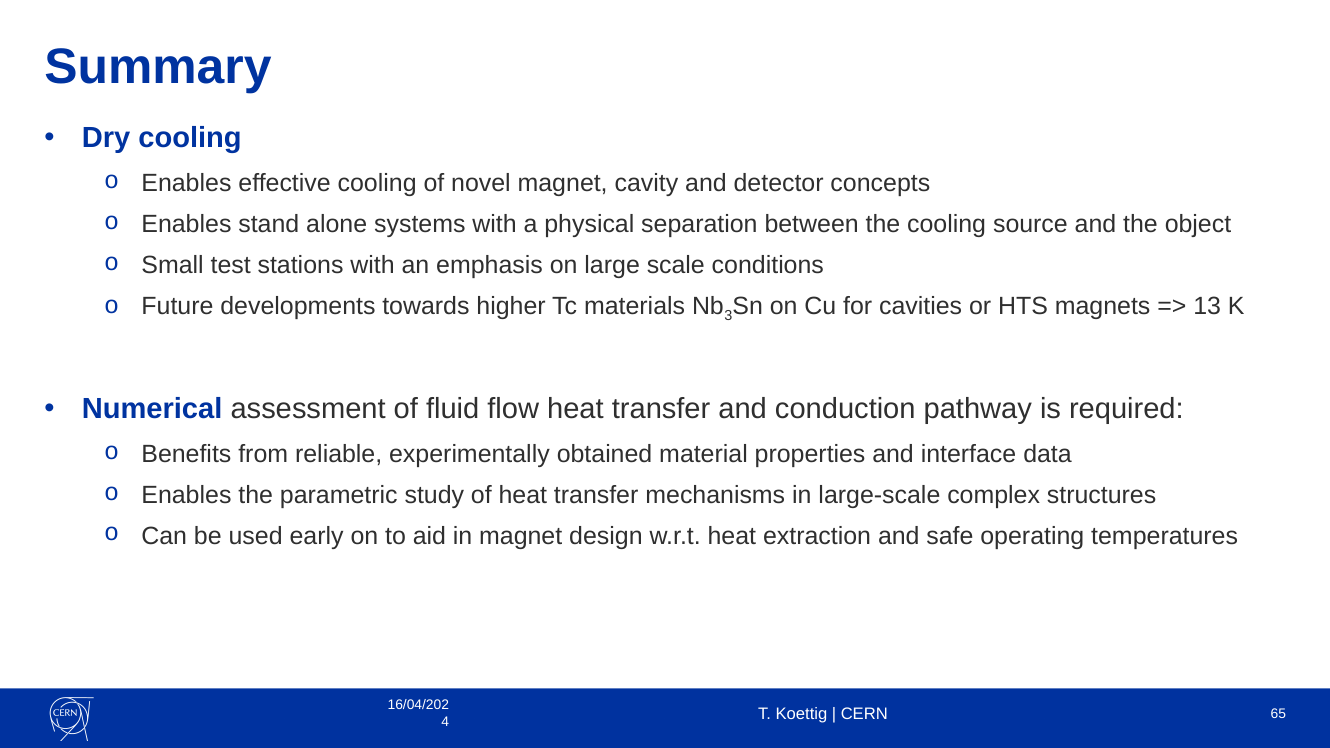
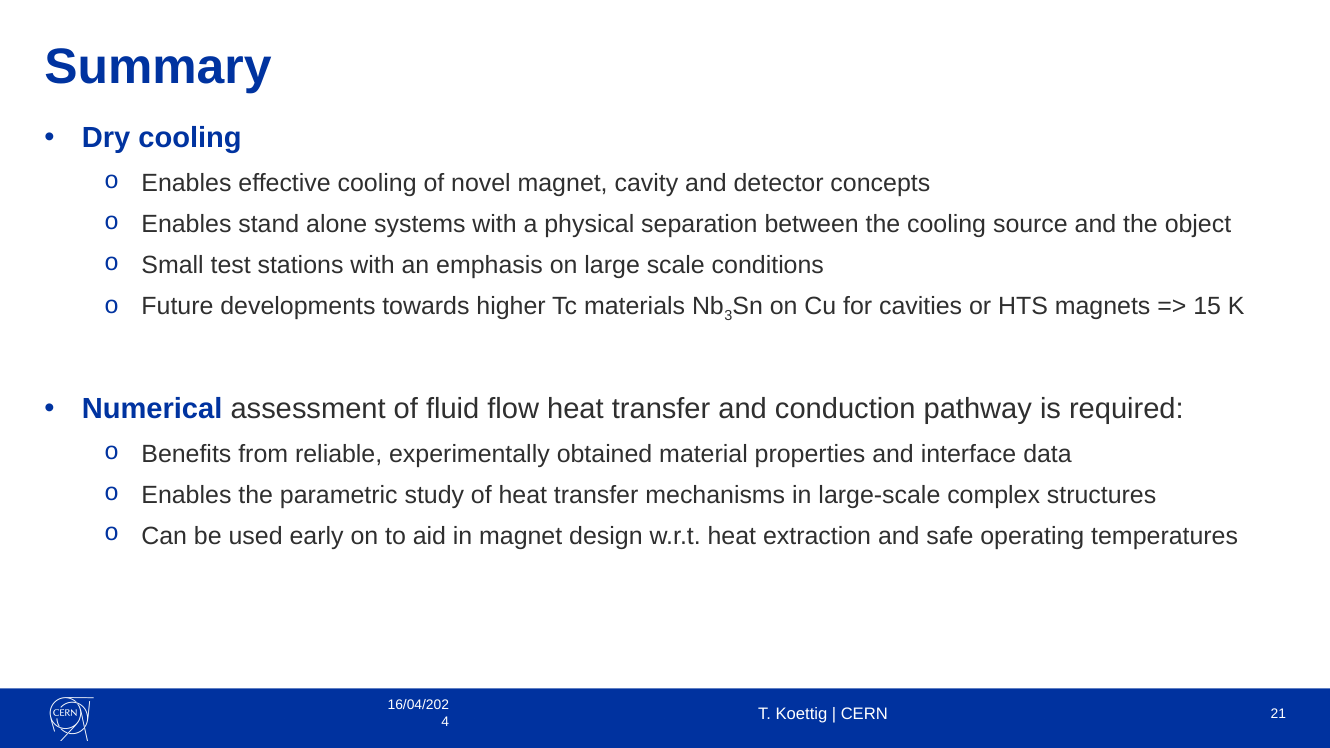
13: 13 -> 15 (1207, 306)
65: 65 -> 21 (1278, 714)
